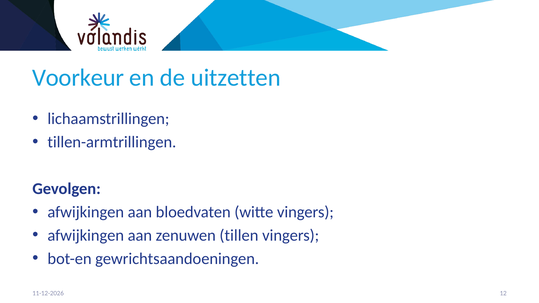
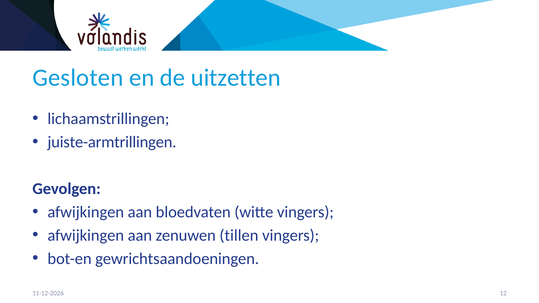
Voorkeur: Voorkeur -> Gesloten (78, 78)
tillen-armtrillingen: tillen-armtrillingen -> juiste-armtrillingen (112, 142)
